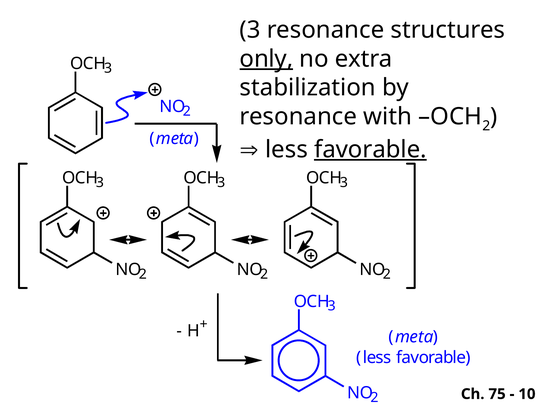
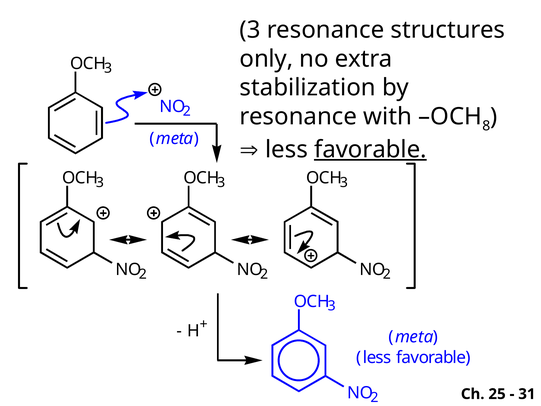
only underline: present -> none (266, 59)
2: 2 -> 8 (486, 126)
75: 75 -> 25 (497, 394)
10: 10 -> 31 (527, 394)
